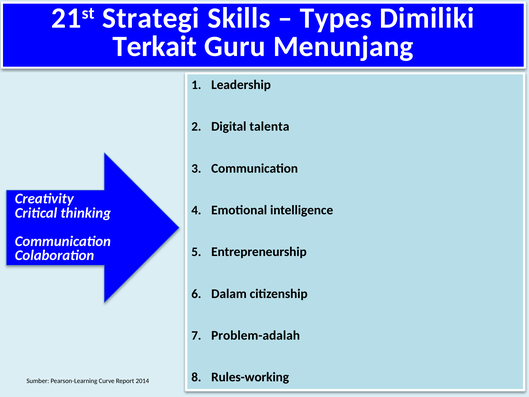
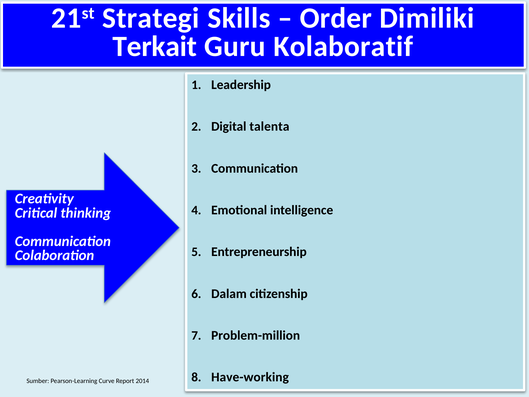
Types: Types -> Order (336, 18)
Menunjang: Menunjang -> Kolaboratif (343, 46)
Problem-adalah: Problem-adalah -> Problem-million (256, 335)
Rules-working: Rules-working -> Have-working (250, 377)
